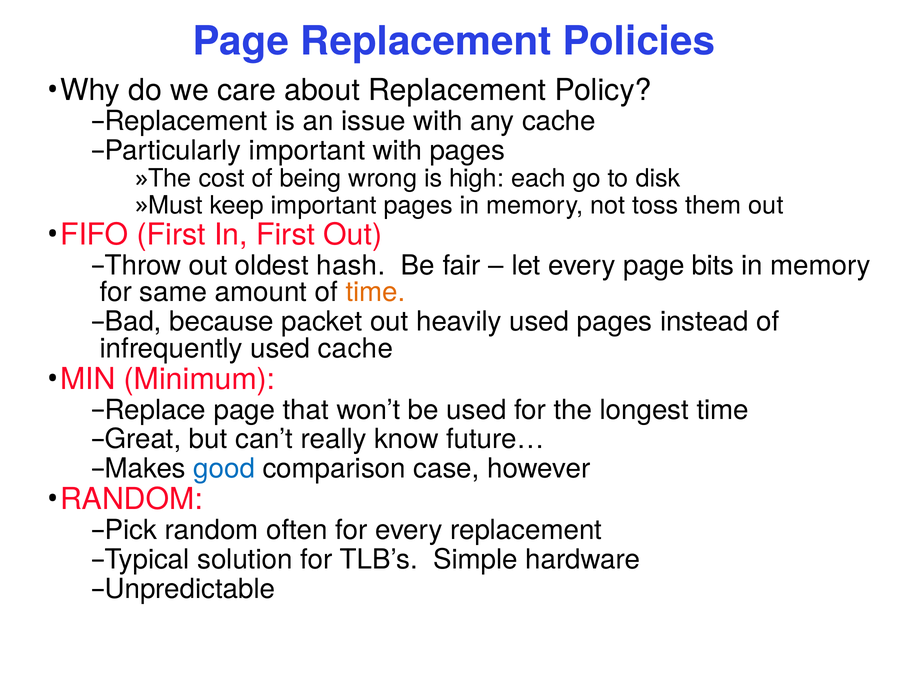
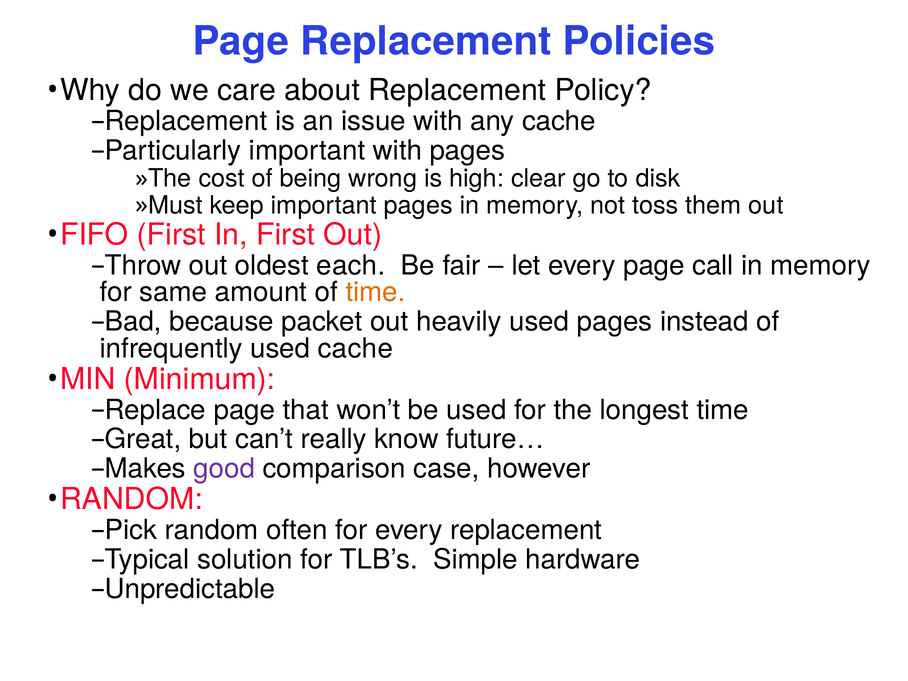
each: each -> clear (538, 179)
hash: hash -> each (351, 266)
bits: bits -> call (713, 266)
good colour: blue -> purple (224, 469)
